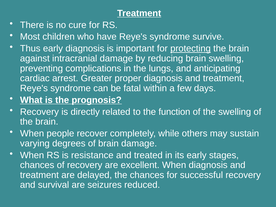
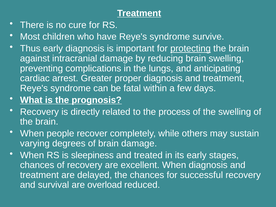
function: function -> process (174, 112)
resistance: resistance -> sleepiness (92, 155)
seizures: seizures -> overload (105, 185)
